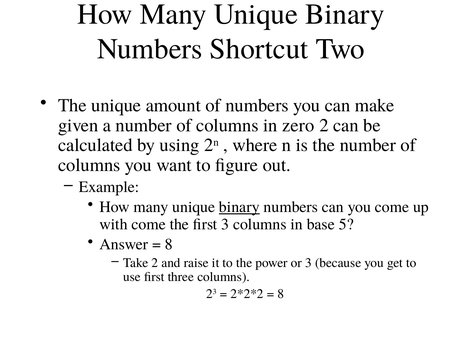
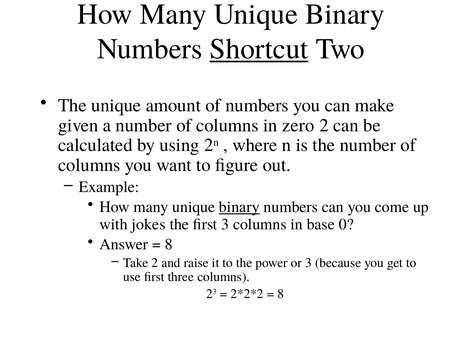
Shortcut underline: none -> present (259, 49)
with come: come -> jokes (149, 224)
5: 5 -> 0 (346, 224)
